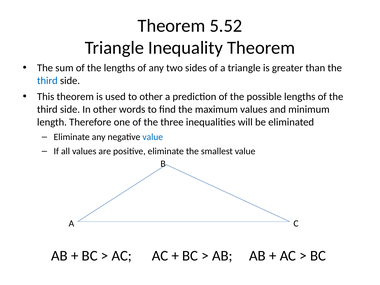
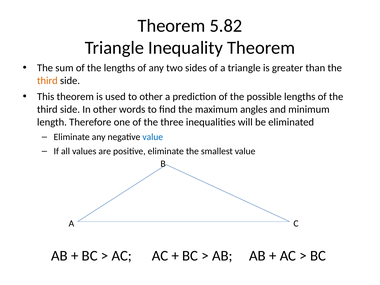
5.52: 5.52 -> 5.82 (226, 26)
third colour: blue -> orange (47, 81)
maximum values: values -> angles (254, 109)
